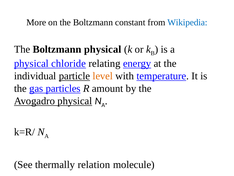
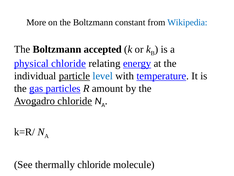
Boltzmann physical: physical -> accepted (103, 49)
level colour: orange -> blue (103, 76)
Avogadro physical: physical -> chloride (75, 101)
thermally relation: relation -> chloride (94, 164)
